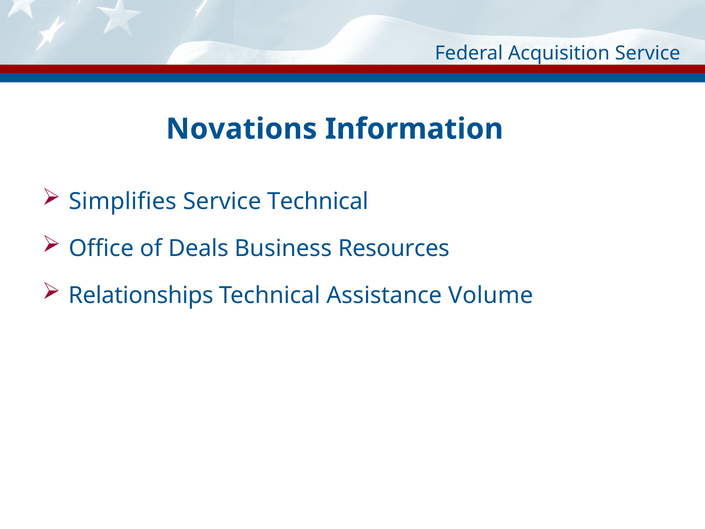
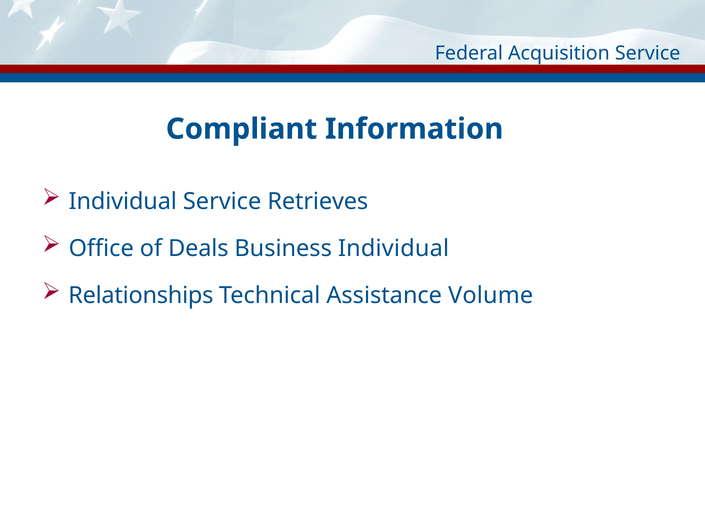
Novations: Novations -> Compliant (242, 129)
Simplifies: Simplifies -> Individual (123, 201)
Service Technical: Technical -> Retrieves (318, 201)
Business Resources: Resources -> Individual (394, 248)
